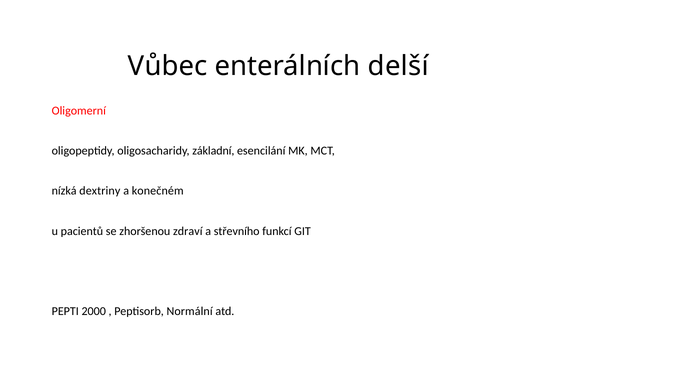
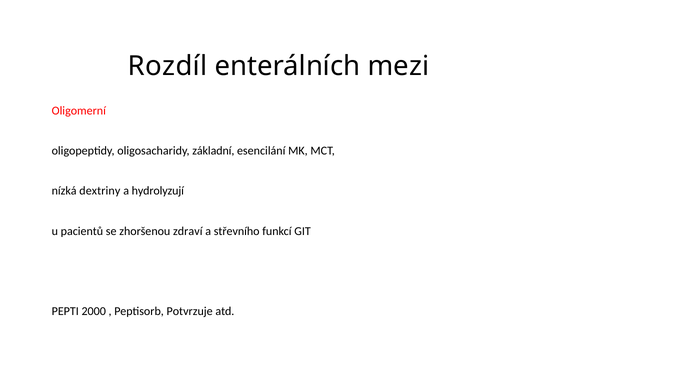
Vůbec: Vůbec -> Rozdíl (168, 66)
delší: delší -> mezi (398, 66)
konečném: konečném -> hydrolyzují (158, 191)
Normální: Normální -> Potvrzuje (190, 311)
